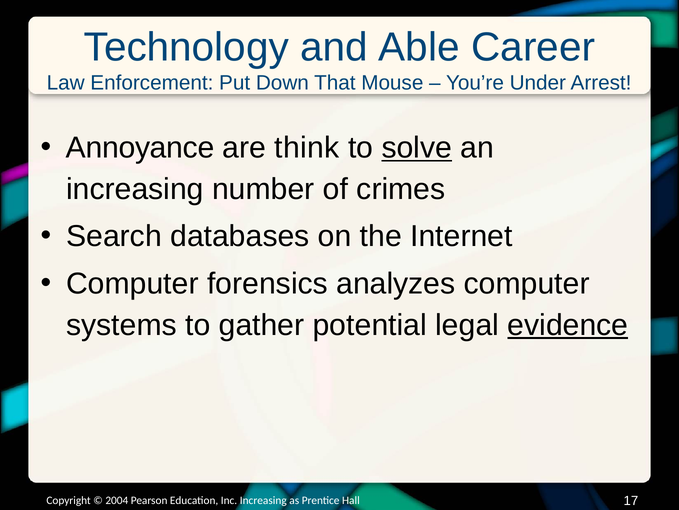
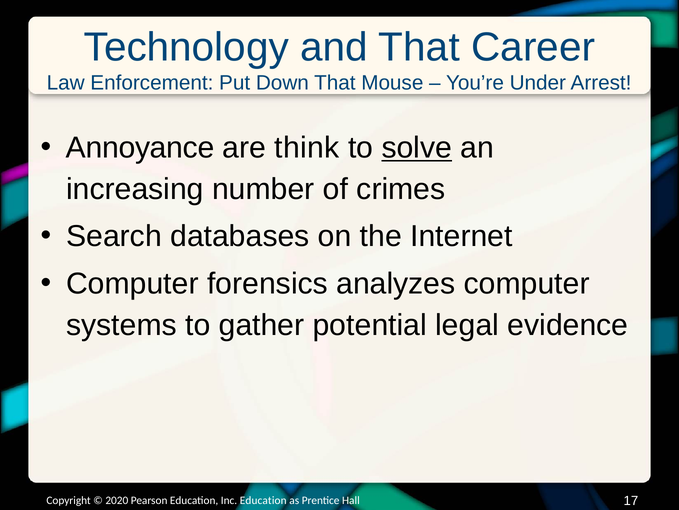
and Able: Able -> That (419, 48)
evidence underline: present -> none (568, 325)
2004: 2004 -> 2020 (117, 500)
Inc Increasing: Increasing -> Education (263, 500)
